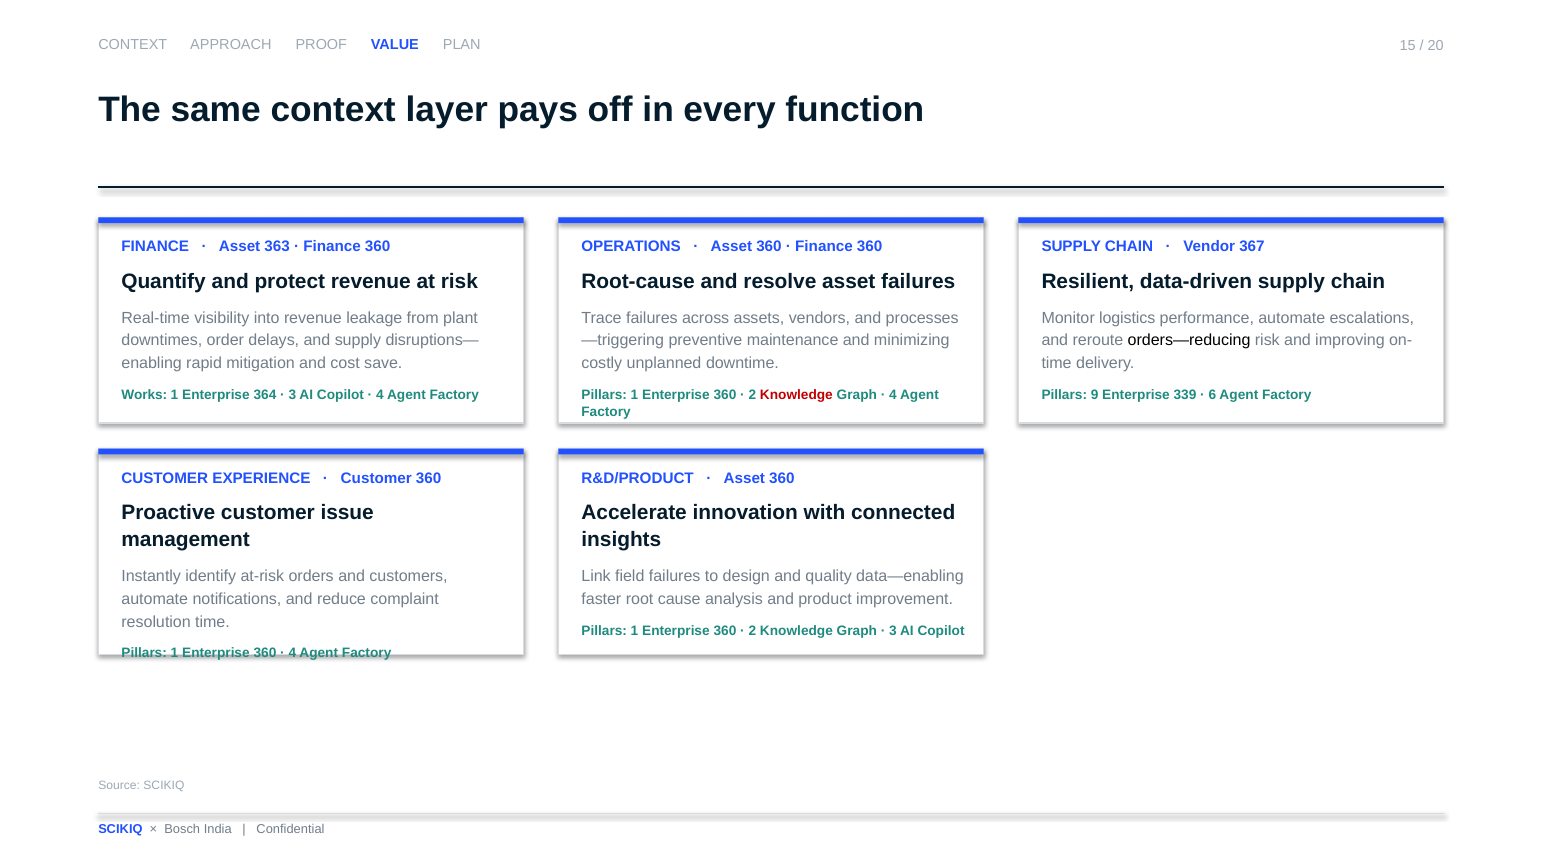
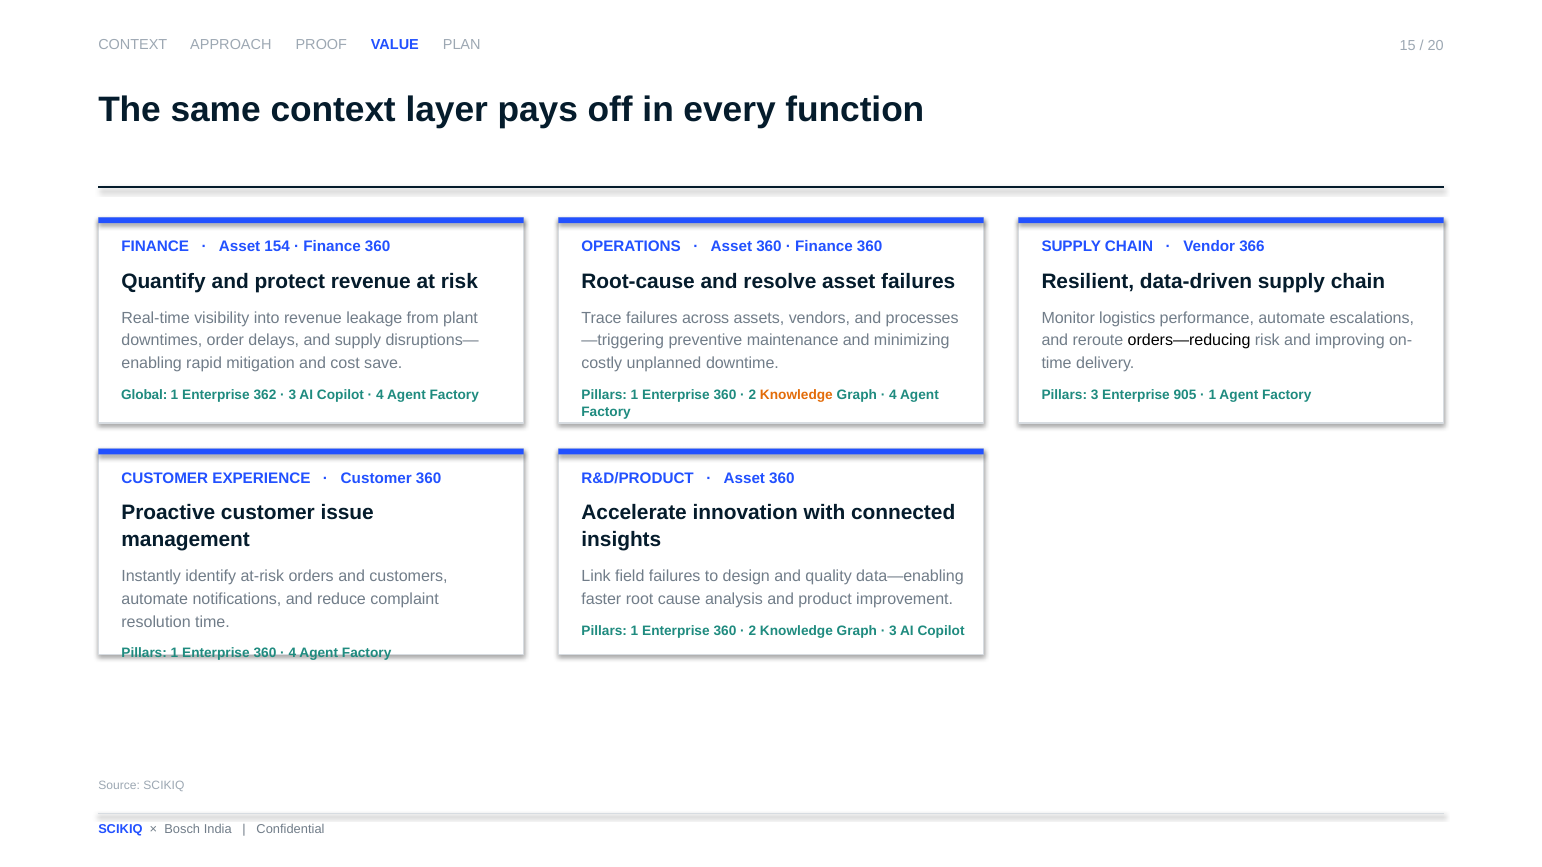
363: 363 -> 154 (277, 247)
367: 367 -> 366 (1252, 247)
Works: Works -> Global (144, 395)
364: 364 -> 362 (265, 395)
Knowledge colour: red -> orange (796, 395)
Pillars 9: 9 -> 3 (1095, 395)
339: 339 -> 905 (1185, 395)
6: 6 -> 1 (1212, 395)
